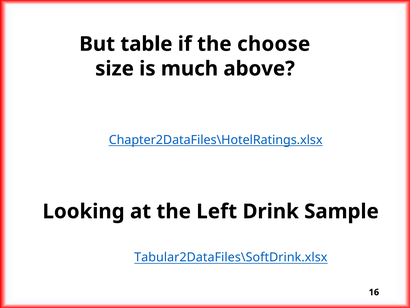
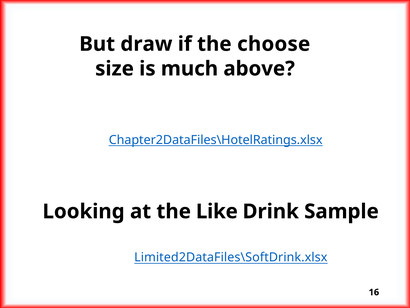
table: table -> draw (146, 44)
Left: Left -> Like (217, 211)
Tabular2DataFiles\SoftDrink.xlsx: Tabular2DataFiles\SoftDrink.xlsx -> Limited2DataFiles\SoftDrink.xlsx (231, 257)
